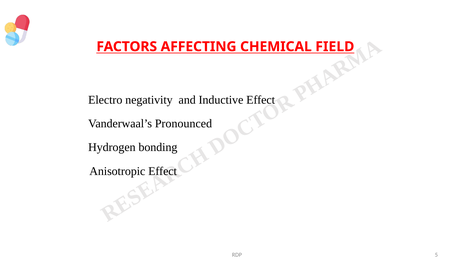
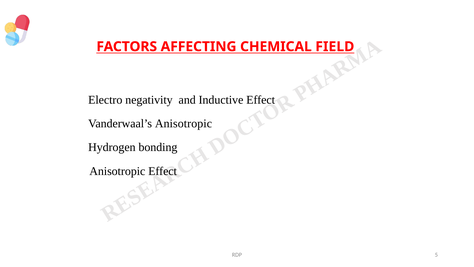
Vanderwaal’s Pronounced: Pronounced -> Anisotropic (183, 123)
